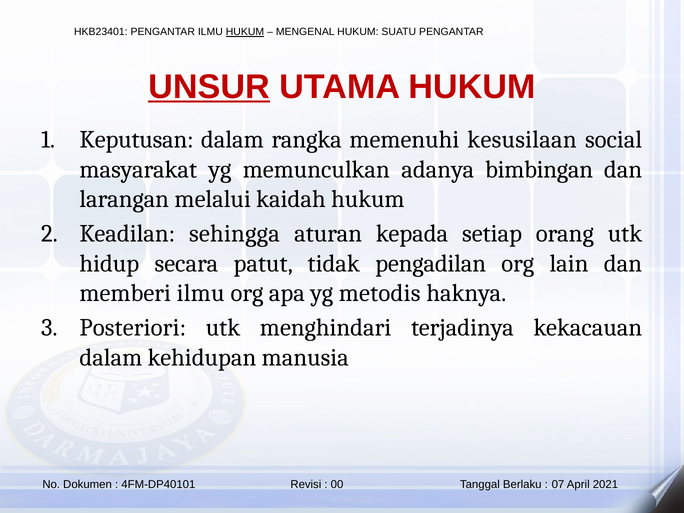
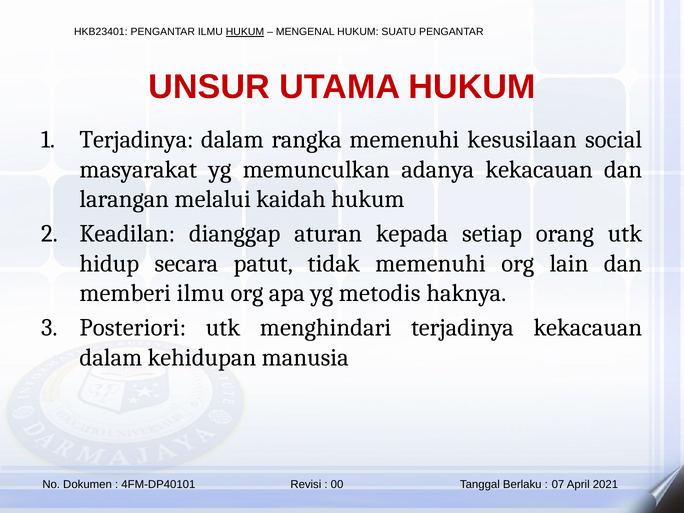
UNSUR underline: present -> none (209, 87)
Keputusan: Keputusan -> Terjadinya (137, 140)
adanya bimbingan: bimbingan -> kekacauan (539, 169)
sehingga: sehingga -> dianggap (235, 234)
tidak pengadilan: pengadilan -> memenuhi (431, 263)
